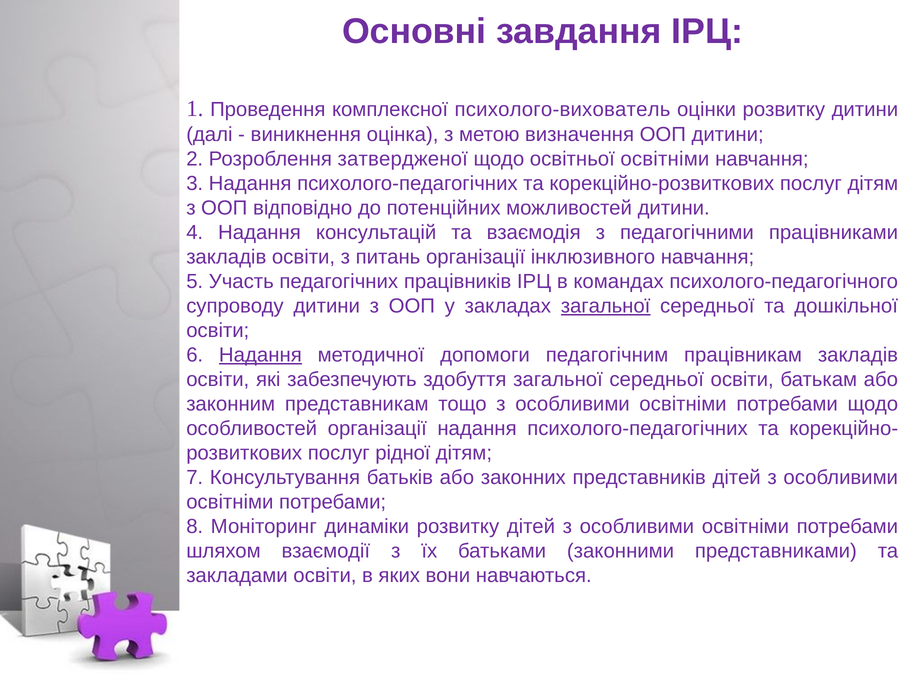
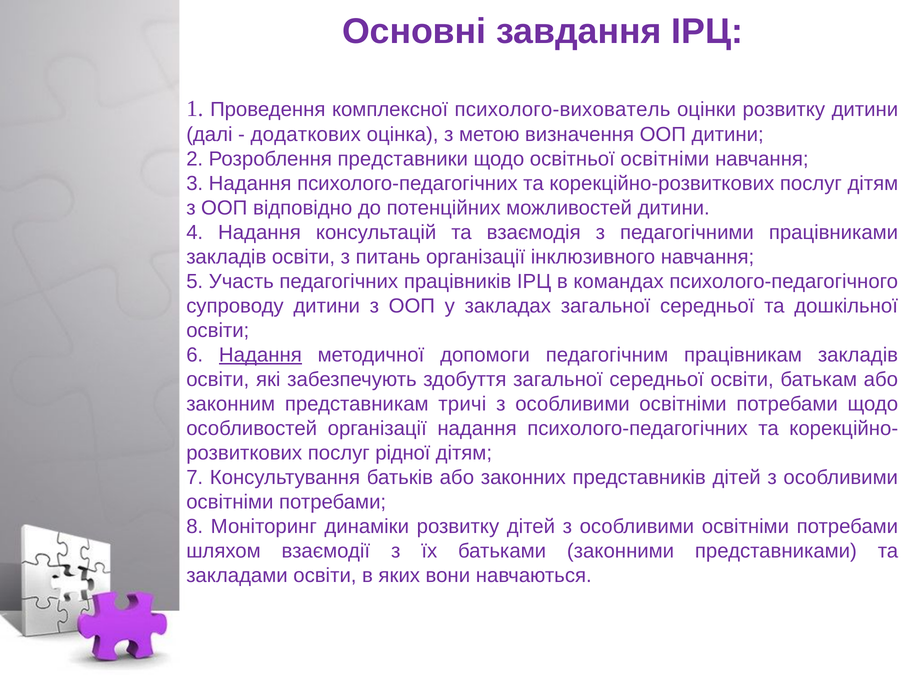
виникнення: виникнення -> додаткових (306, 135)
затвердженої: затвердженої -> представники (403, 159)
загальної underline: present -> none (606, 306)
тощо: тощо -> тричі (462, 404)
